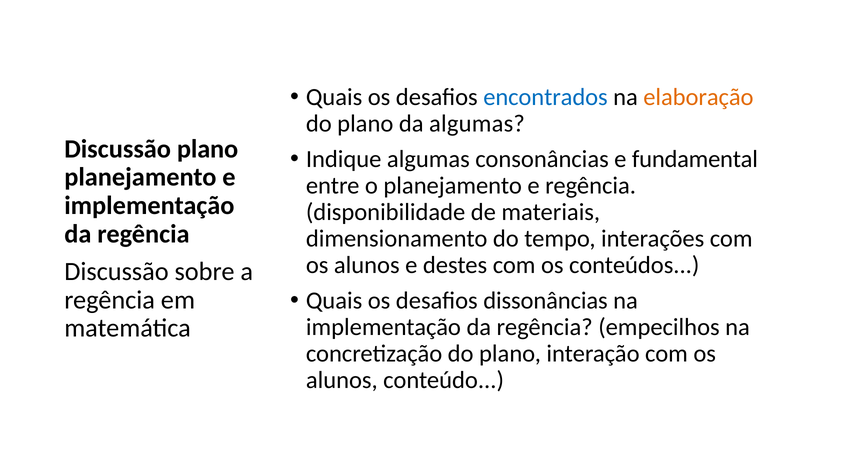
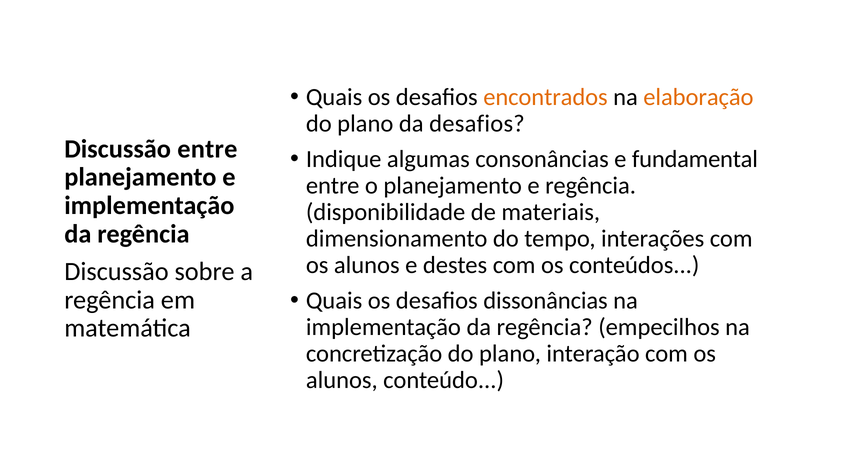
encontrados colour: blue -> orange (545, 97)
da algumas: algumas -> desafios (477, 124)
Discussão plano: plano -> entre (207, 149)
